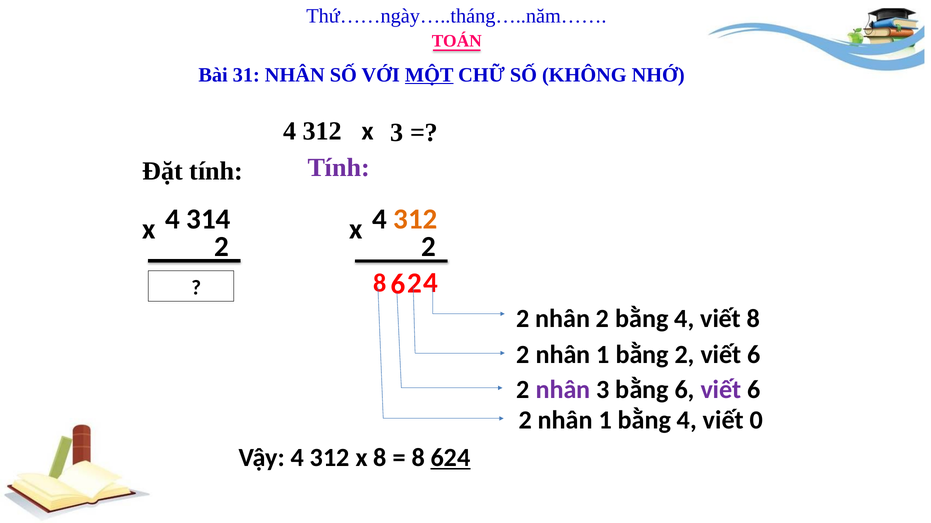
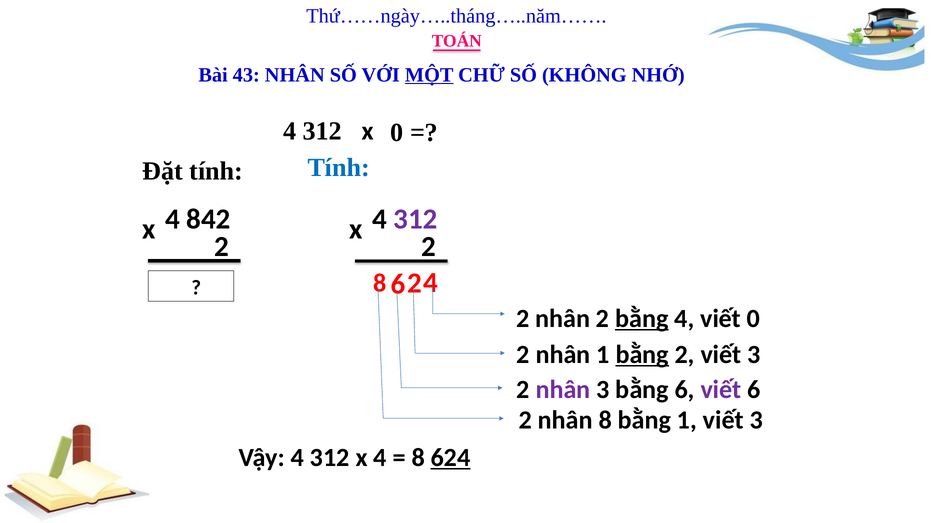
31: 31 -> 43 (246, 75)
x 3: 3 -> 0 (397, 133)
Tính colour: purple -> blue (339, 168)
314: 314 -> 842 (208, 219)
312 colour: orange -> purple (416, 219)
bằng underline: none -> present (642, 318)
viết 8: 8 -> 0 (754, 318)
bằng underline: none -> present (642, 355)
2 viết 6: 6 -> 3 (754, 355)
1: 1 -> 8 (605, 420)
4: 4 -> 1 (687, 420)
0: 0 -> 3 (756, 420)
x 8: 8 -> 4 (380, 458)
